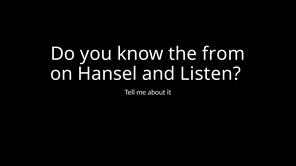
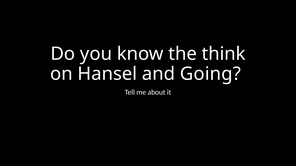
from: from -> think (224, 54)
Listen: Listen -> Going (210, 74)
